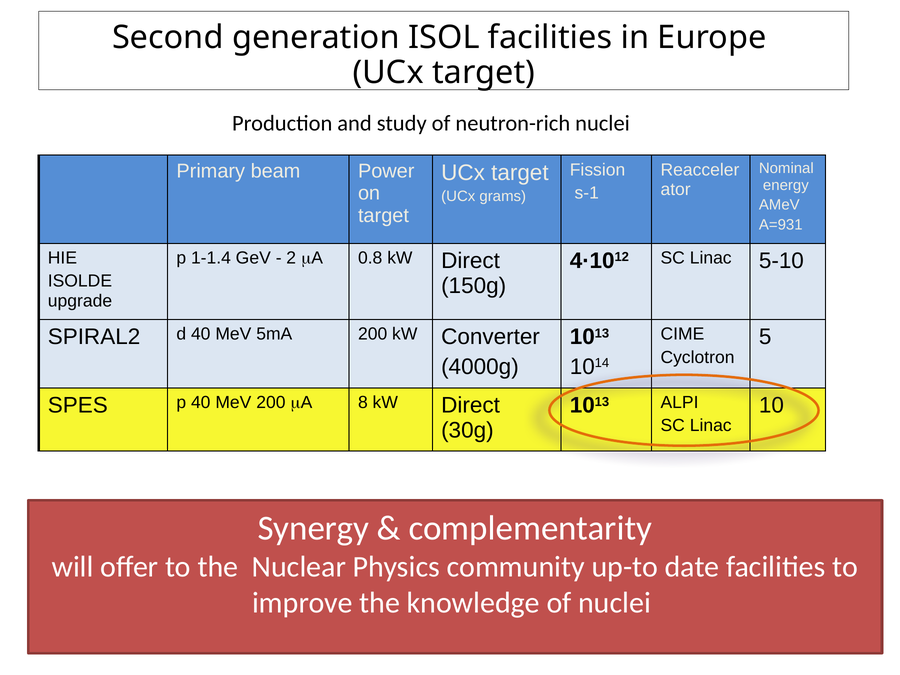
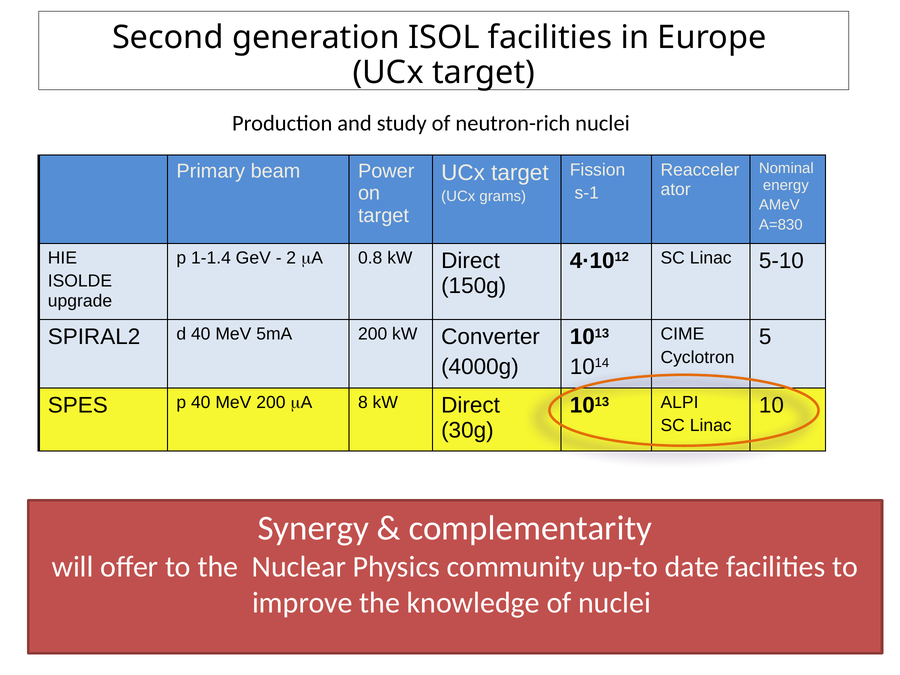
A=931: A=931 -> A=830 (781, 225)
